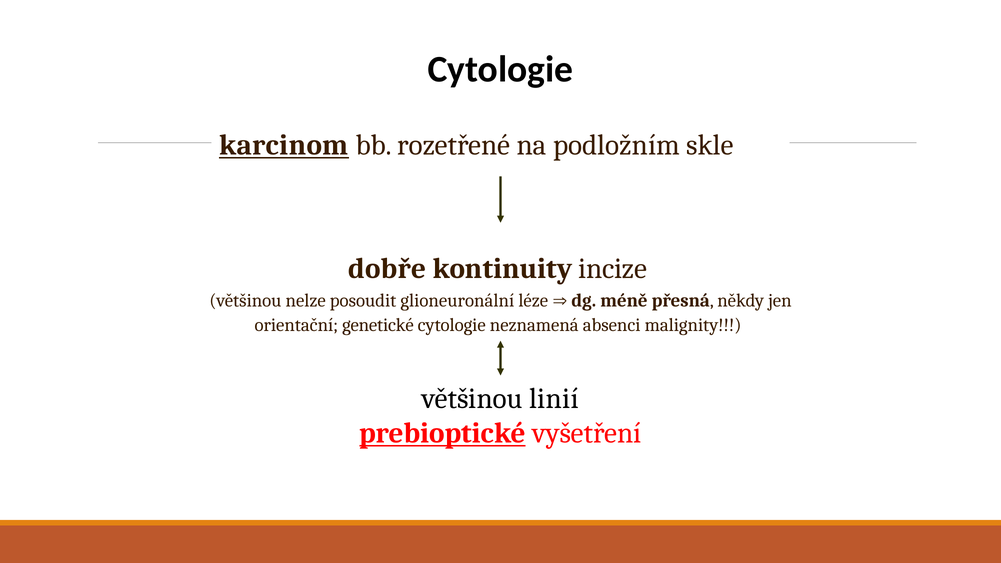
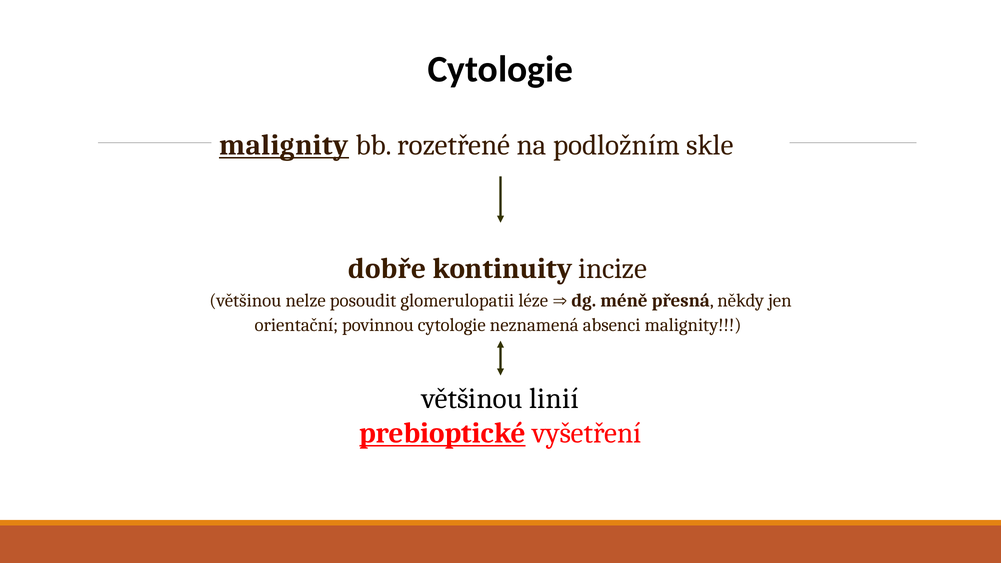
karcinom: karcinom -> malignity (284, 145)
glioneuronální: glioneuronální -> glomerulopatii (457, 301)
genetické: genetické -> povinnou (378, 325)
